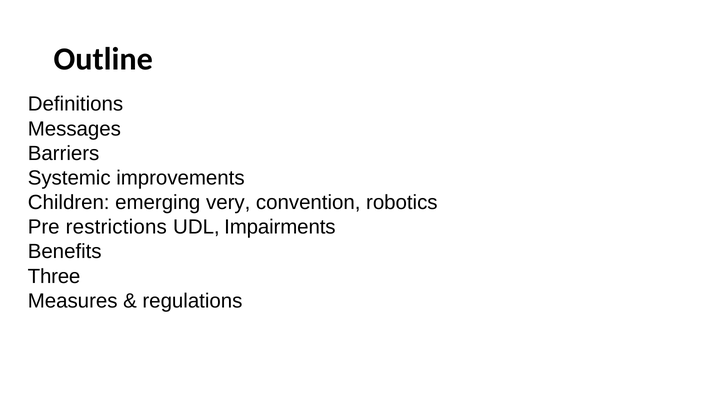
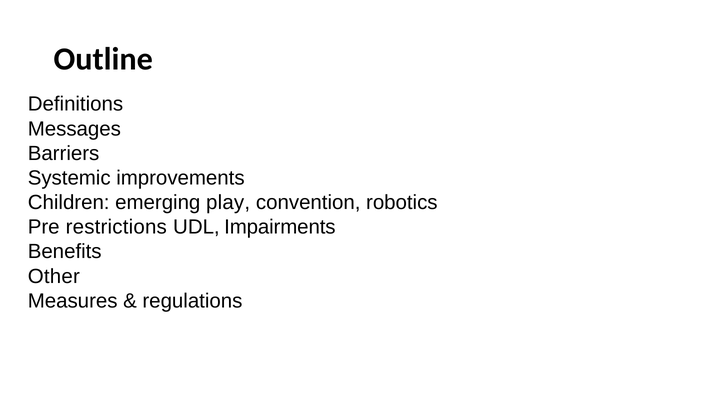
very: very -> play (228, 202)
Three: Three -> Other (54, 276)
